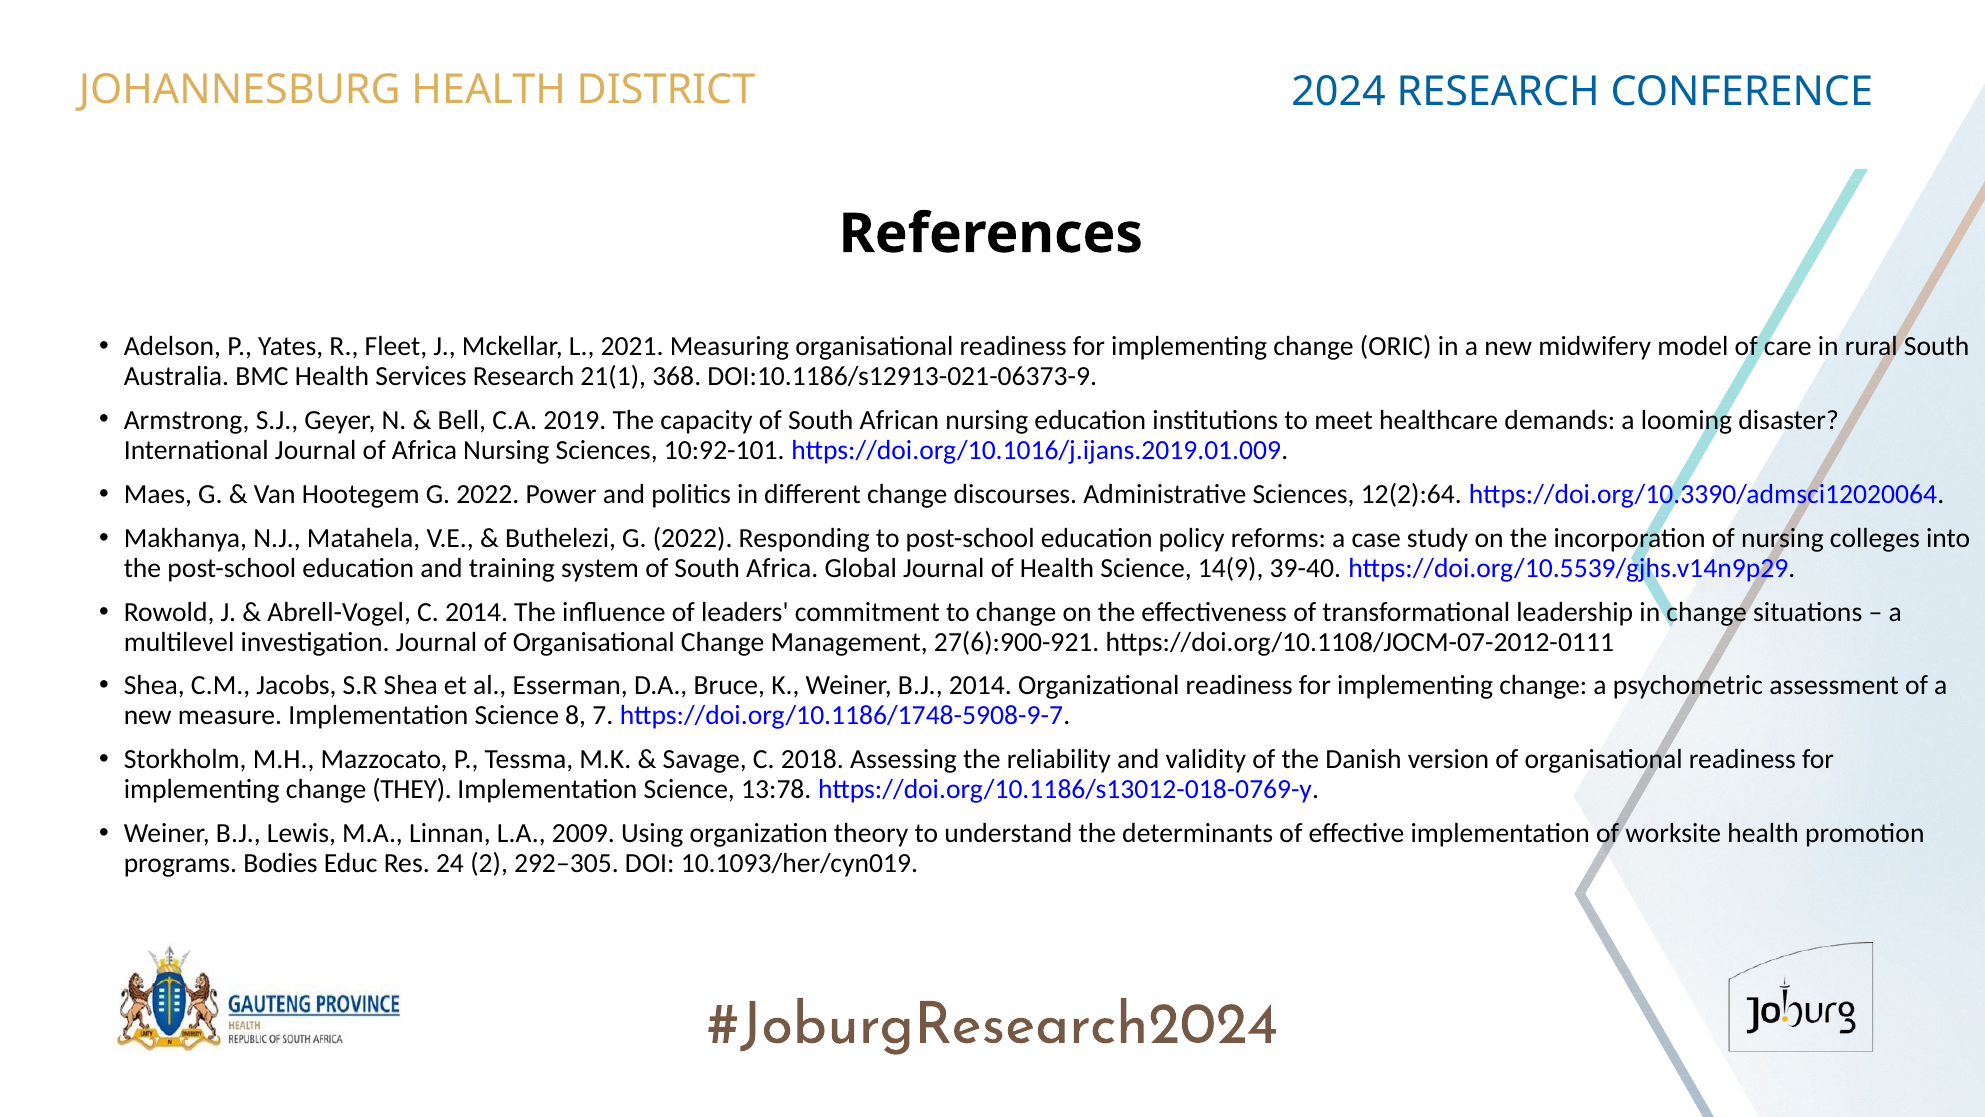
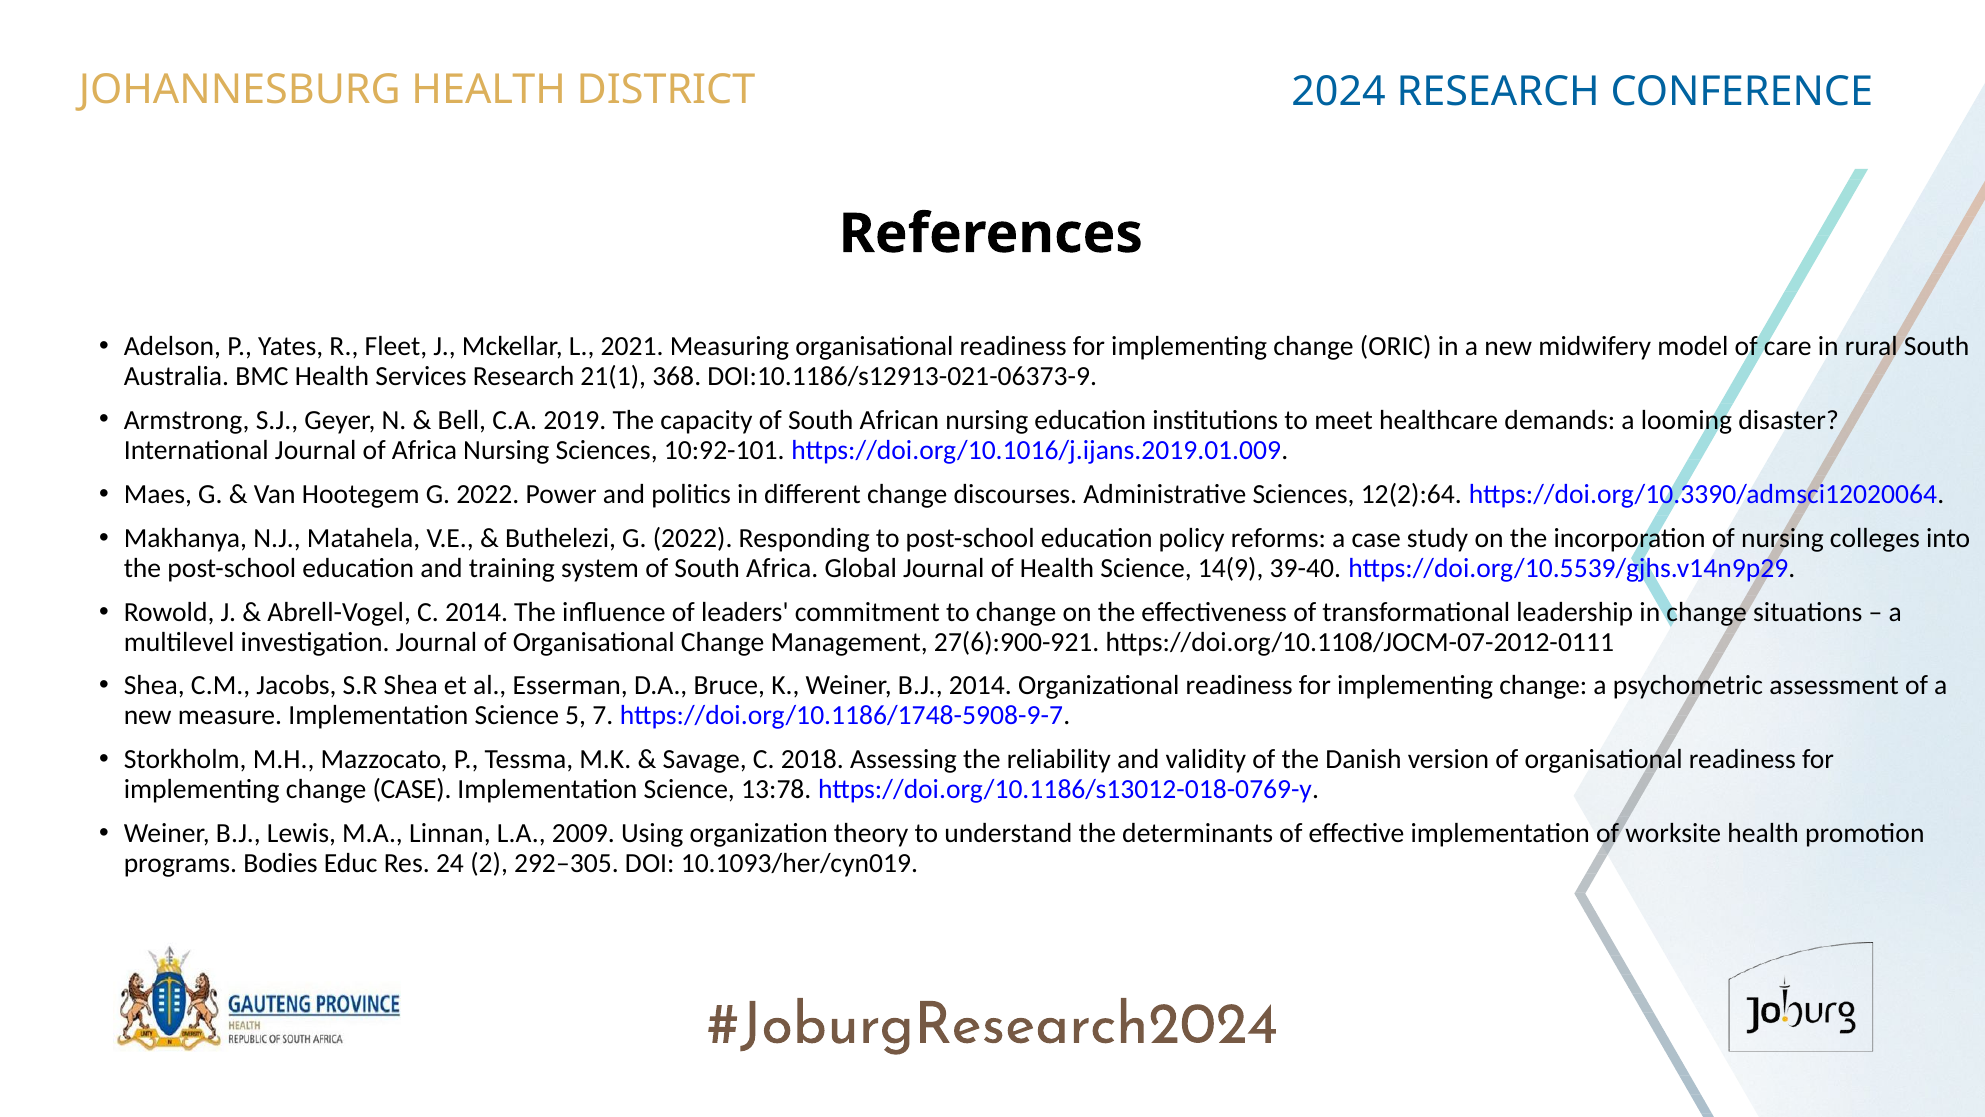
8: 8 -> 5 (576, 715)
change THEY: THEY -> CASE (412, 789)
